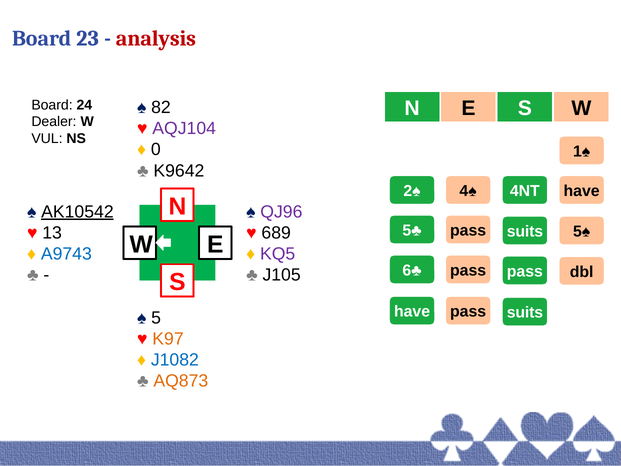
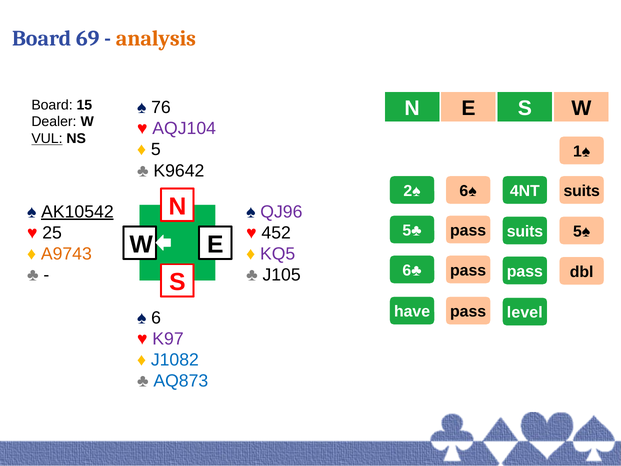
23: 23 -> 69 (88, 38)
analysis colour: red -> orange (156, 38)
24: 24 -> 15 (84, 105)
82: 82 -> 76 (161, 107)
VUL underline: none -> present (47, 139)
0: 0 -> 5 (156, 150)
4♠: 4♠ -> 6♠ (468, 191)
4NT have: have -> suits (582, 191)
13: 13 -> 25 (52, 233)
689: 689 -> 452 (276, 233)
A9743 colour: blue -> orange (66, 254)
pass suits: suits -> level (525, 313)
5: 5 -> 6 (156, 318)
K97 colour: orange -> purple (168, 339)
AQ873 colour: orange -> blue (181, 381)
